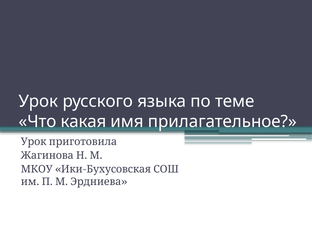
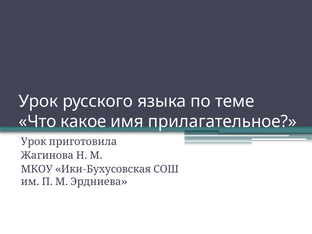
какая: какая -> какое (83, 122)
